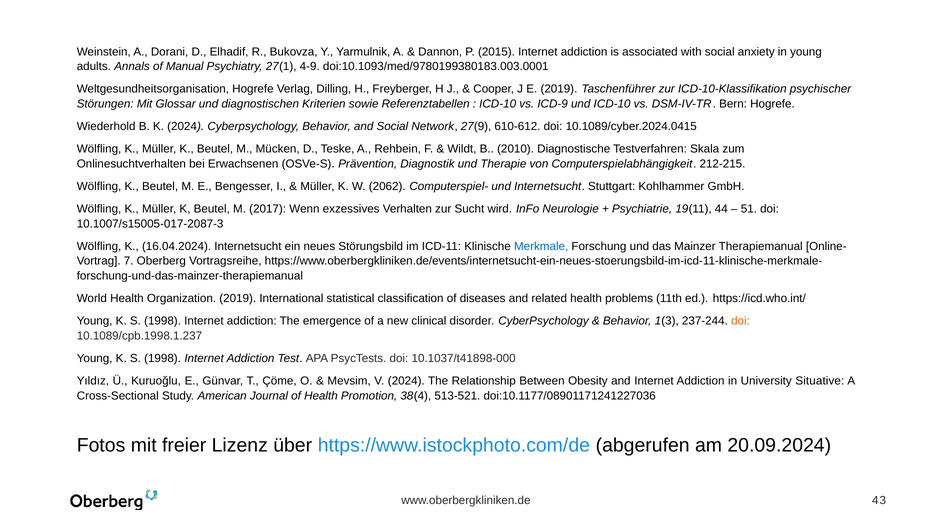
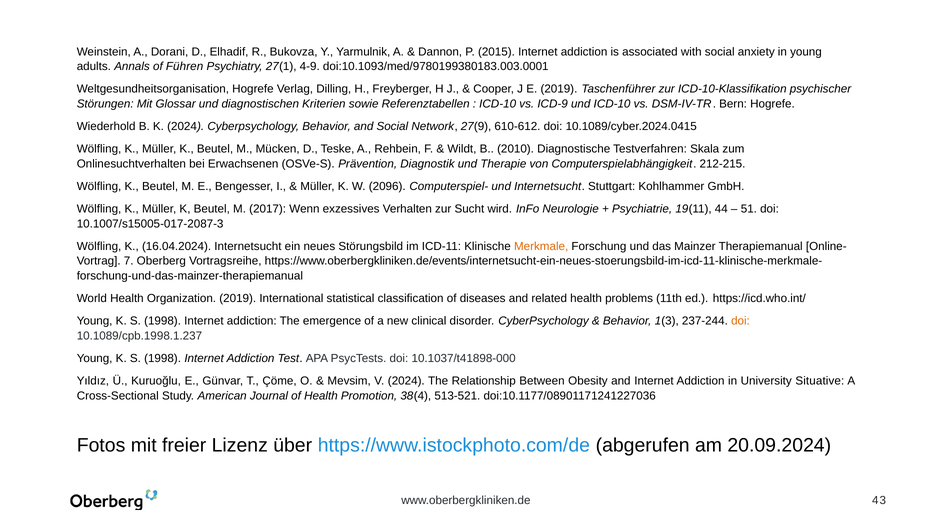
Manual: Manual -> Führen (185, 67)
2062: 2062 -> 2096 (387, 187)
Merkmale colour: blue -> orange (541, 246)
